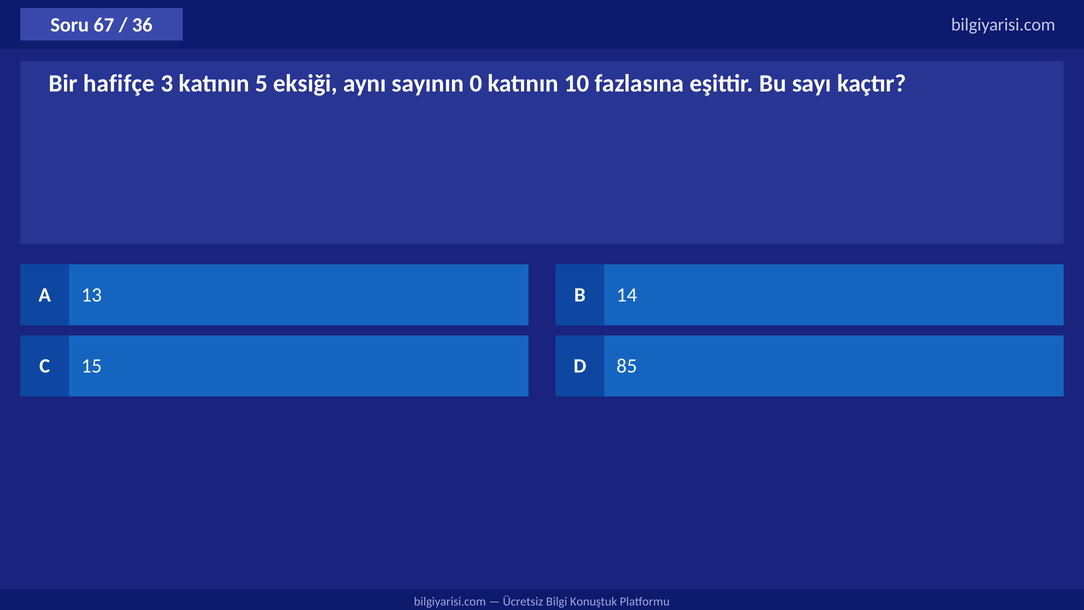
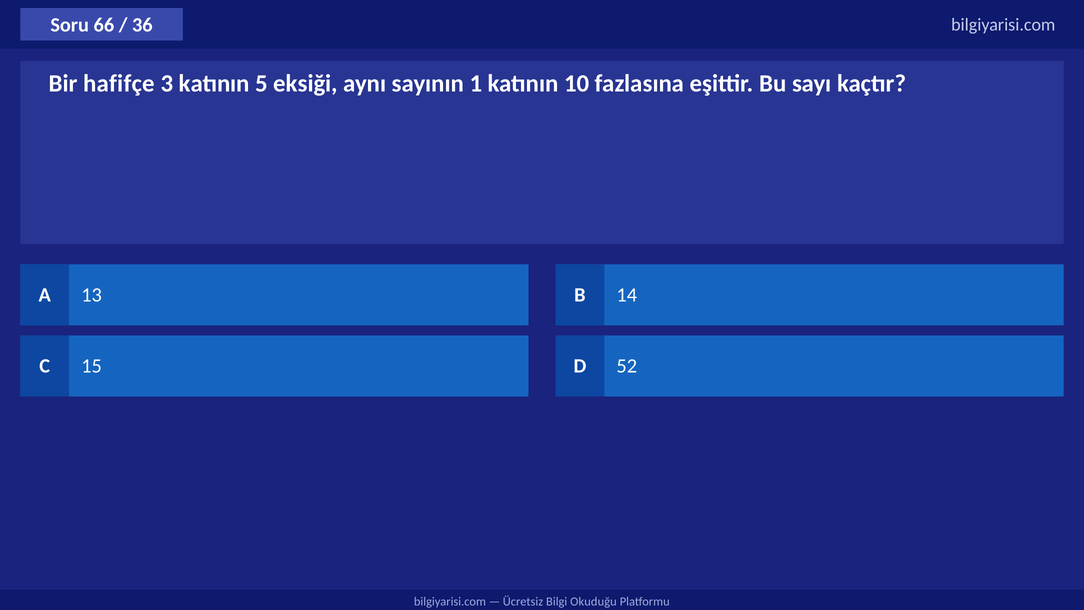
67: 67 -> 66 (104, 25)
0: 0 -> 1 (476, 83)
85: 85 -> 52 (627, 366)
Konuştuk: Konuştuk -> Okuduğu (594, 601)
